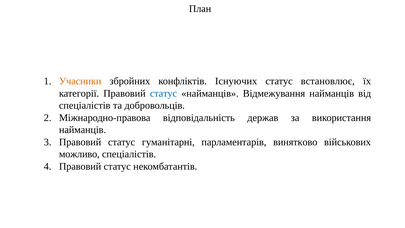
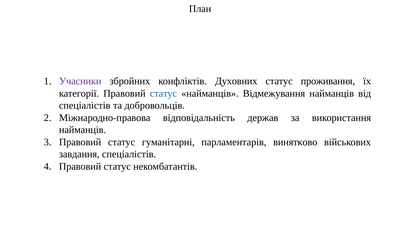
Учасники colour: orange -> purple (80, 81)
Існуючих: Існуючих -> Духовних (236, 81)
встановлює: встановлює -> проживання (328, 81)
можливо: можливо -> завдання (79, 154)
